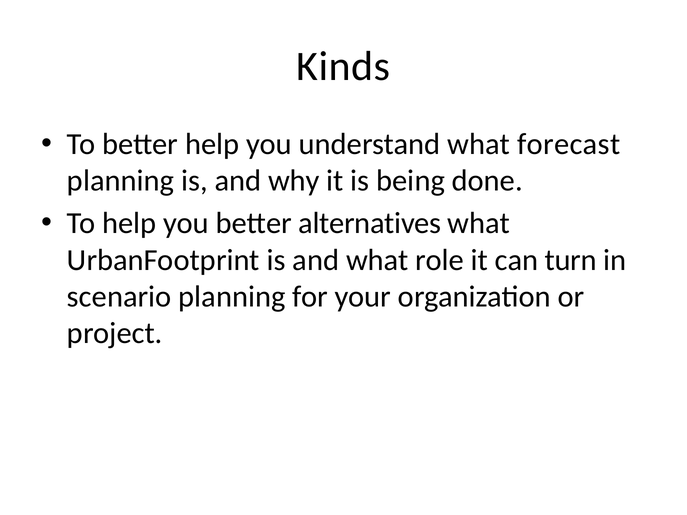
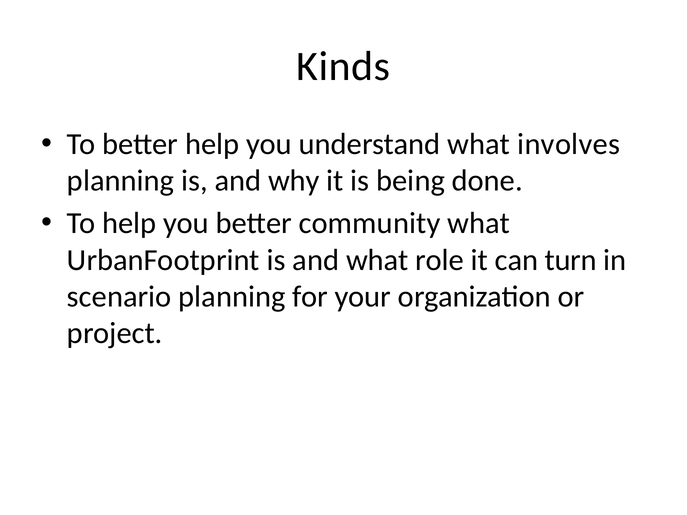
forecast: forecast -> involves (569, 144)
alternatives: alternatives -> community (370, 224)
